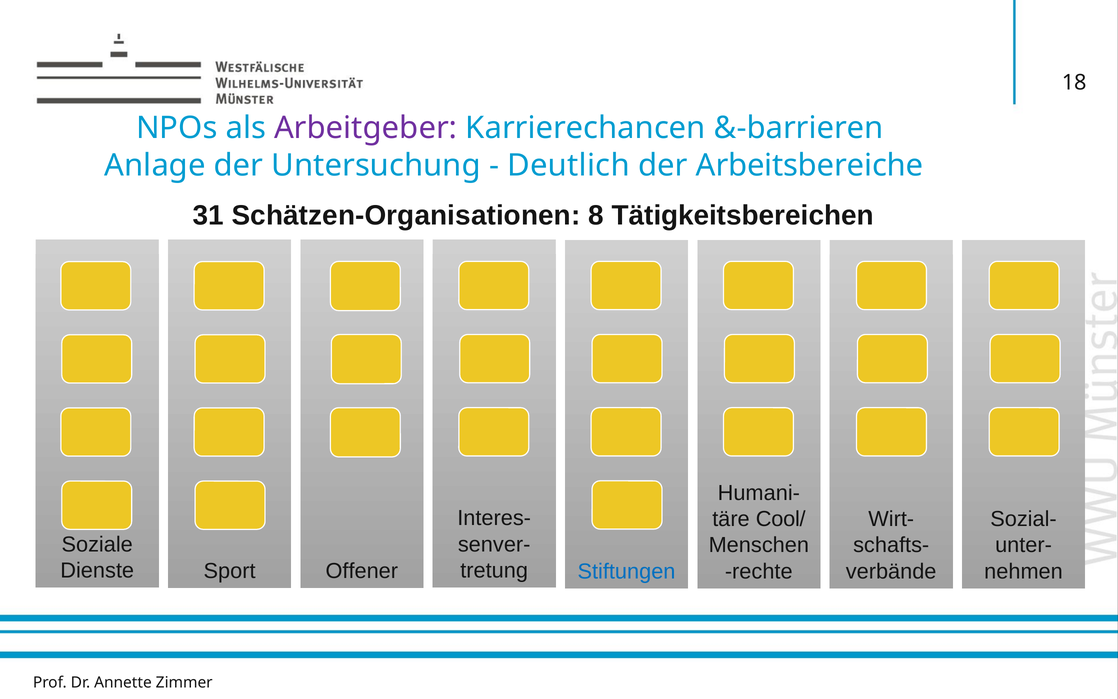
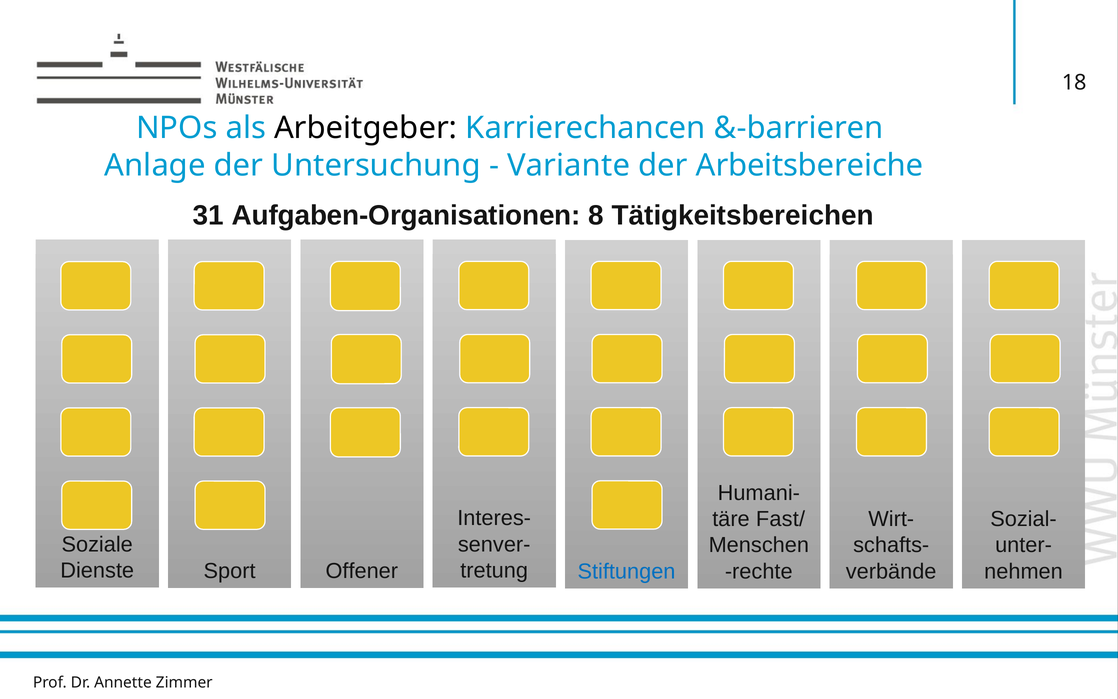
Arbeitgeber colour: purple -> black (366, 128)
Deutlich: Deutlich -> Variante (569, 165)
Schätzen-Organisationen: Schätzen-Organisationen -> Aufgaben-Organisationen (406, 215)
Cool/: Cool/ -> Fast/ (780, 519)
